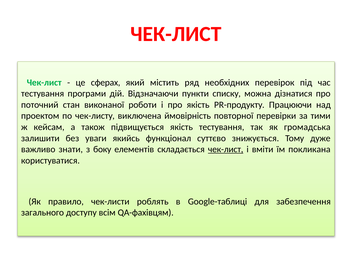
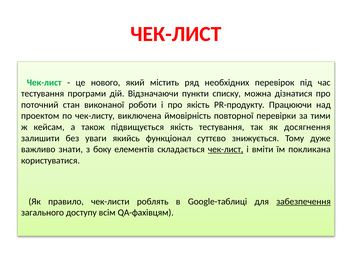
сферах: сферах -> нового (106, 82)
громадська: громадська -> досягнення (307, 127)
забезпечення underline: none -> present (304, 202)
